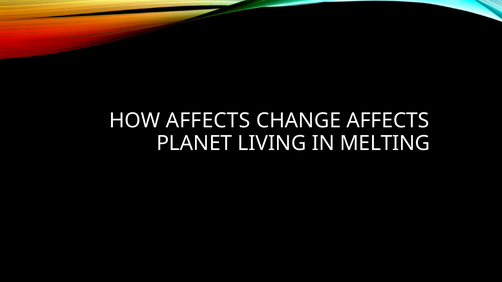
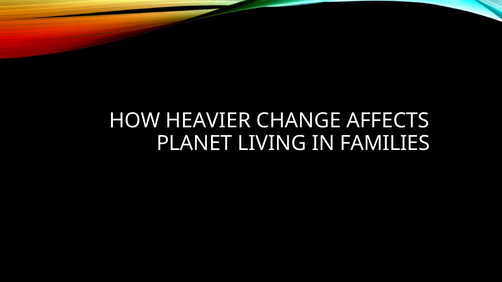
HOW AFFECTS: AFFECTS -> HEAVIER (208, 121)
MELTING: MELTING -> FAMILIES (385, 143)
